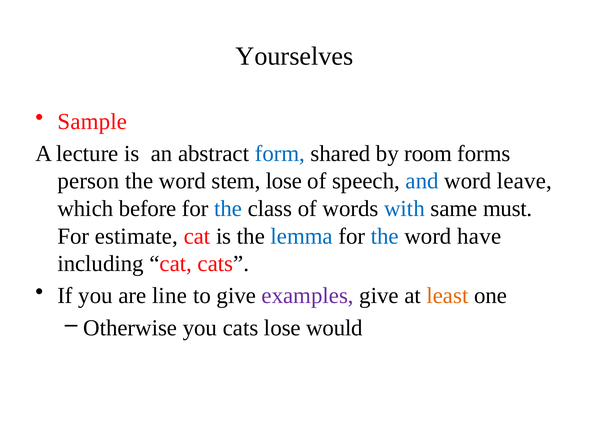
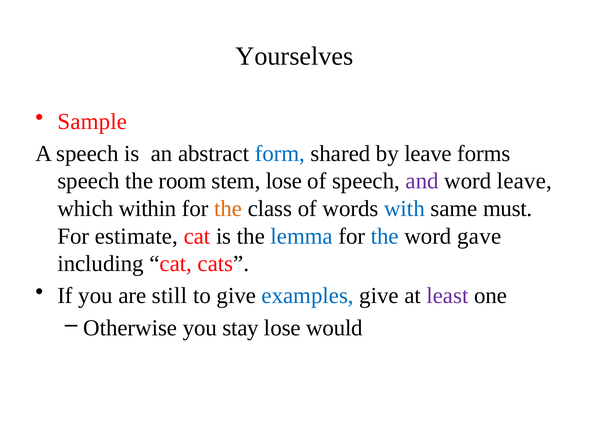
A lecture: lecture -> speech (87, 153)
by room: room -> leave (428, 153)
person: person -> speech (89, 181)
word: word -> room (182, 181)
and colour: blue -> purple (422, 181)
before: before -> within (148, 208)
the colour: blue -> orange (228, 208)
have: have -> gave (479, 236)
line: line -> still (170, 296)
examples colour: purple -> blue (308, 296)
least colour: orange -> purple (447, 296)
you cats: cats -> stay (241, 328)
